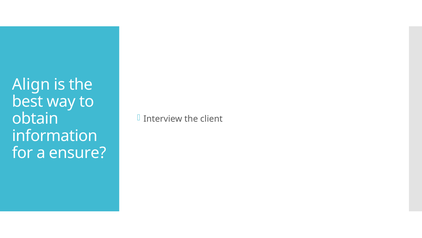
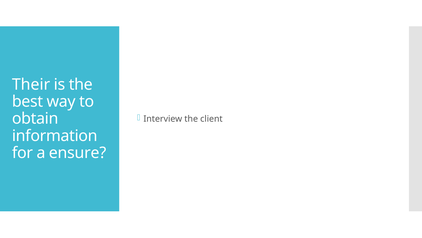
Align: Align -> Their (31, 84)
